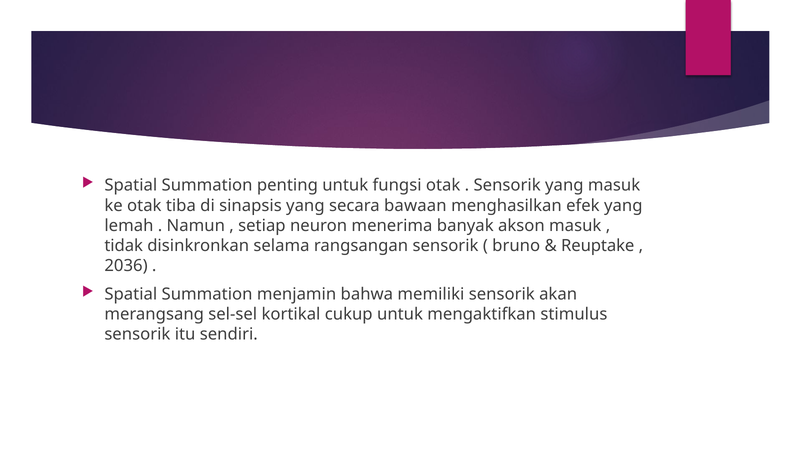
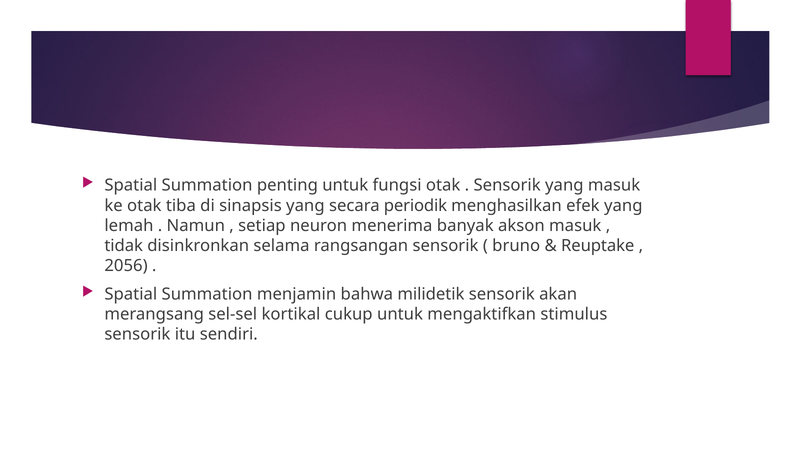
bawaan: bawaan -> periodik (415, 205)
2036: 2036 -> 2056 (126, 265)
memiliki: memiliki -> milidetik (431, 294)
